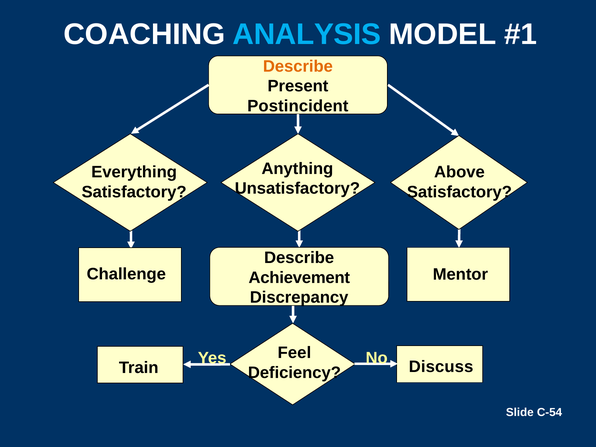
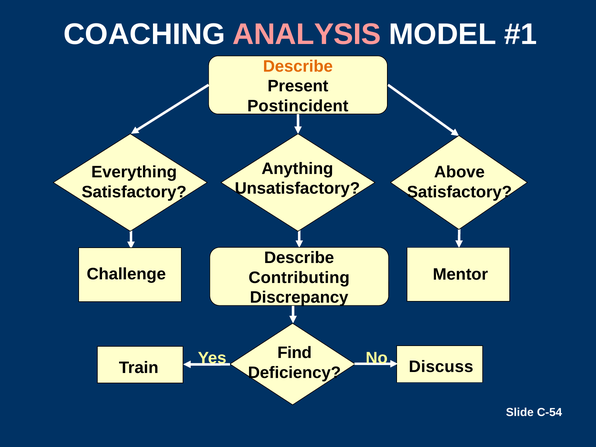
ANALYSIS colour: light blue -> pink (307, 34)
Achievement: Achievement -> Contributing (299, 278)
Feel: Feel -> Find (295, 353)
